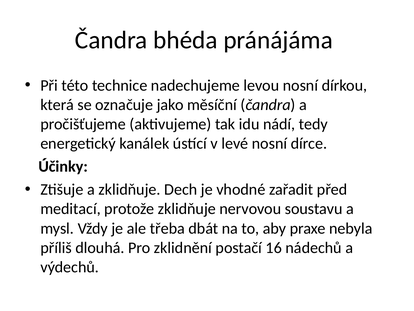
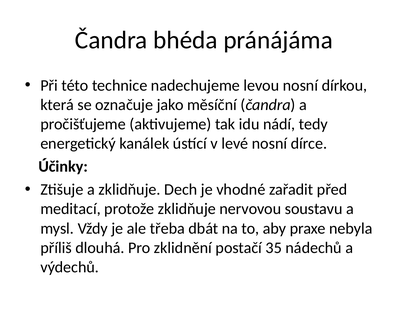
16: 16 -> 35 (274, 247)
